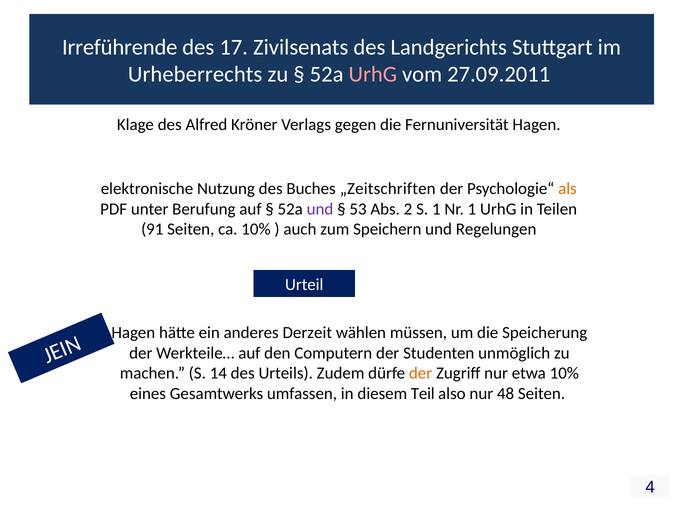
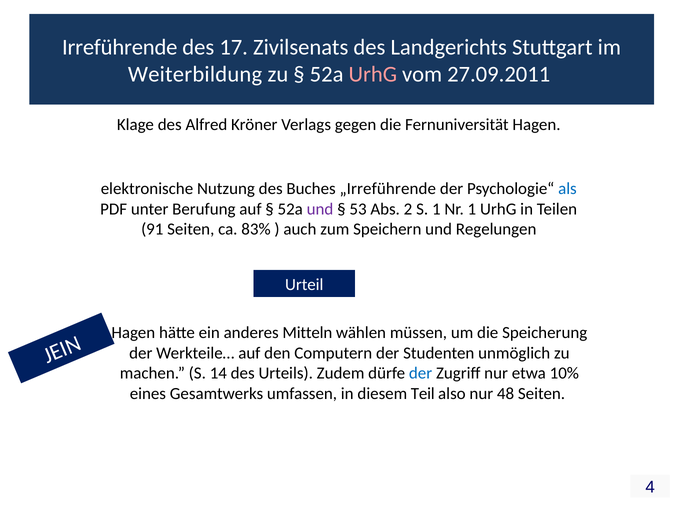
Urheberrechts: Urheberrechts -> Weiterbildung (195, 74)
„Zeitschriften: „Zeitschriften -> „Irreführende (388, 189)
als colour: orange -> blue (567, 189)
ca 10%: 10% -> 83% (256, 230)
Derzeit: Derzeit -> Mitteln (307, 333)
der colour: orange -> blue (421, 374)
